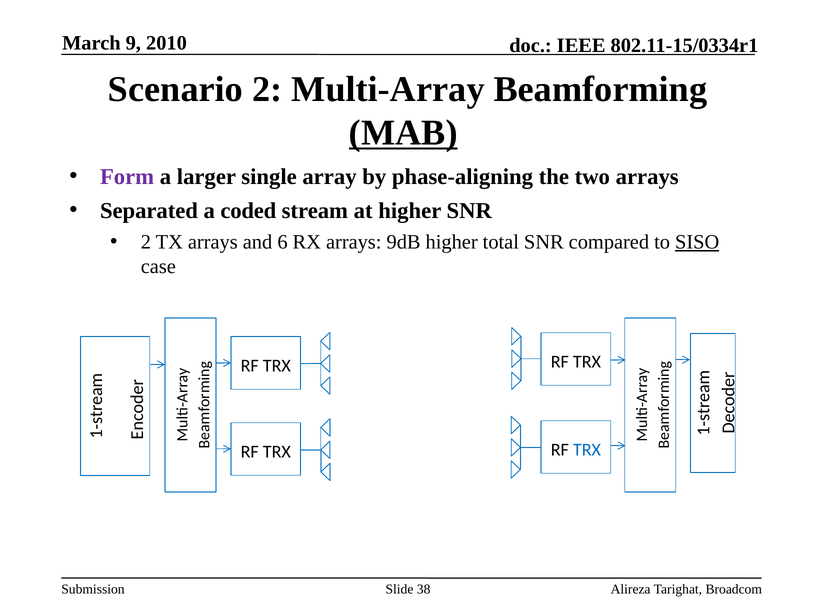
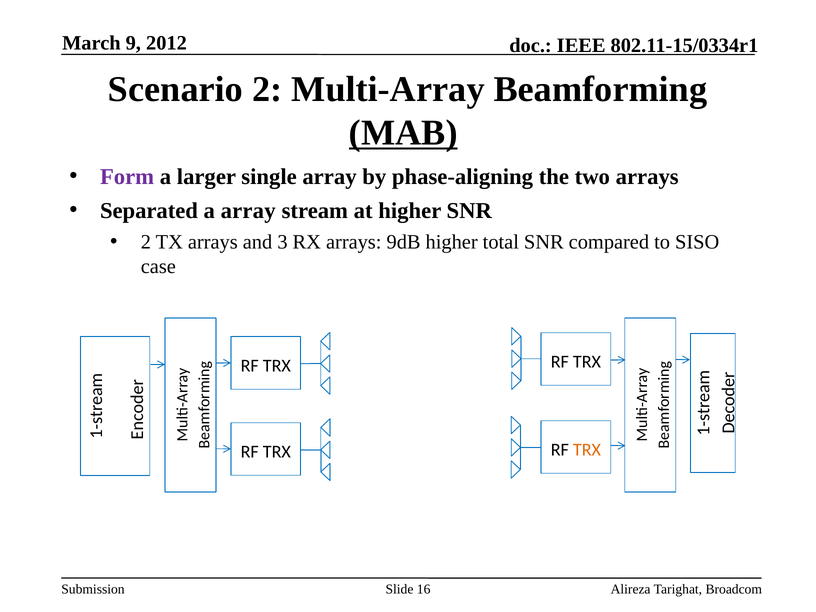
2010: 2010 -> 2012 (166, 43)
a coded: coded -> array (248, 211)
6: 6 -> 3 (282, 242)
SISO underline: present -> none (697, 242)
TRX colour: blue -> orange (587, 450)
38: 38 -> 16 (424, 589)
